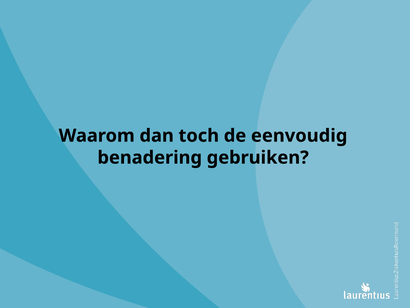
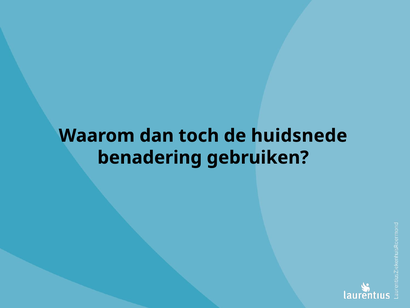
eenvoudig: eenvoudig -> huidsnede (299, 136)
